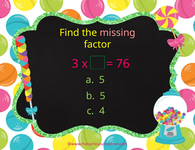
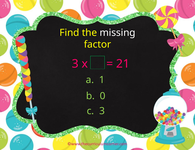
missing colour: pink -> white (118, 33)
76: 76 -> 21 (123, 64)
a 5: 5 -> 1 (102, 80)
b 5: 5 -> 0 (103, 96)
c 4: 4 -> 3 (102, 111)
